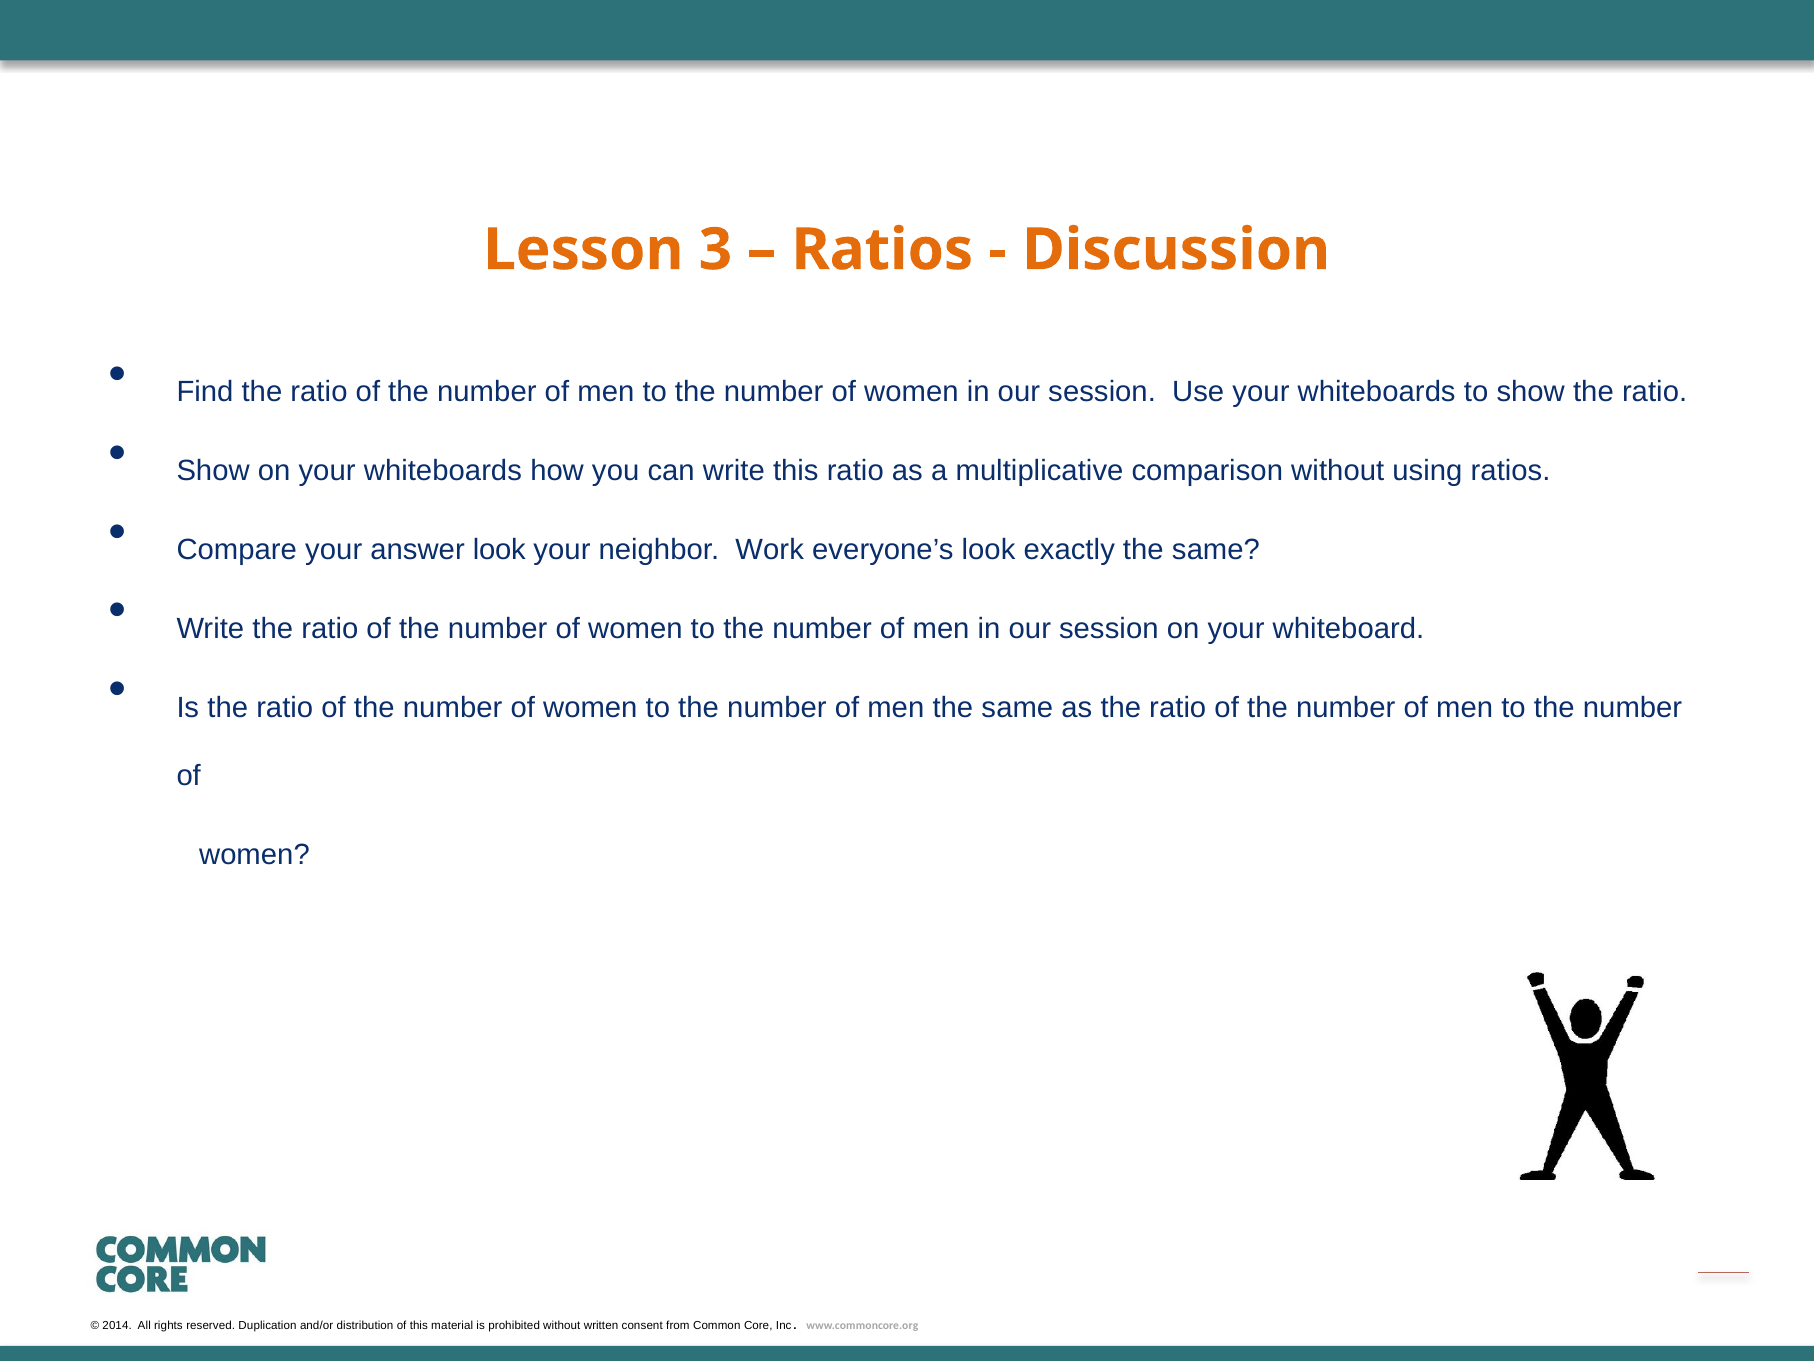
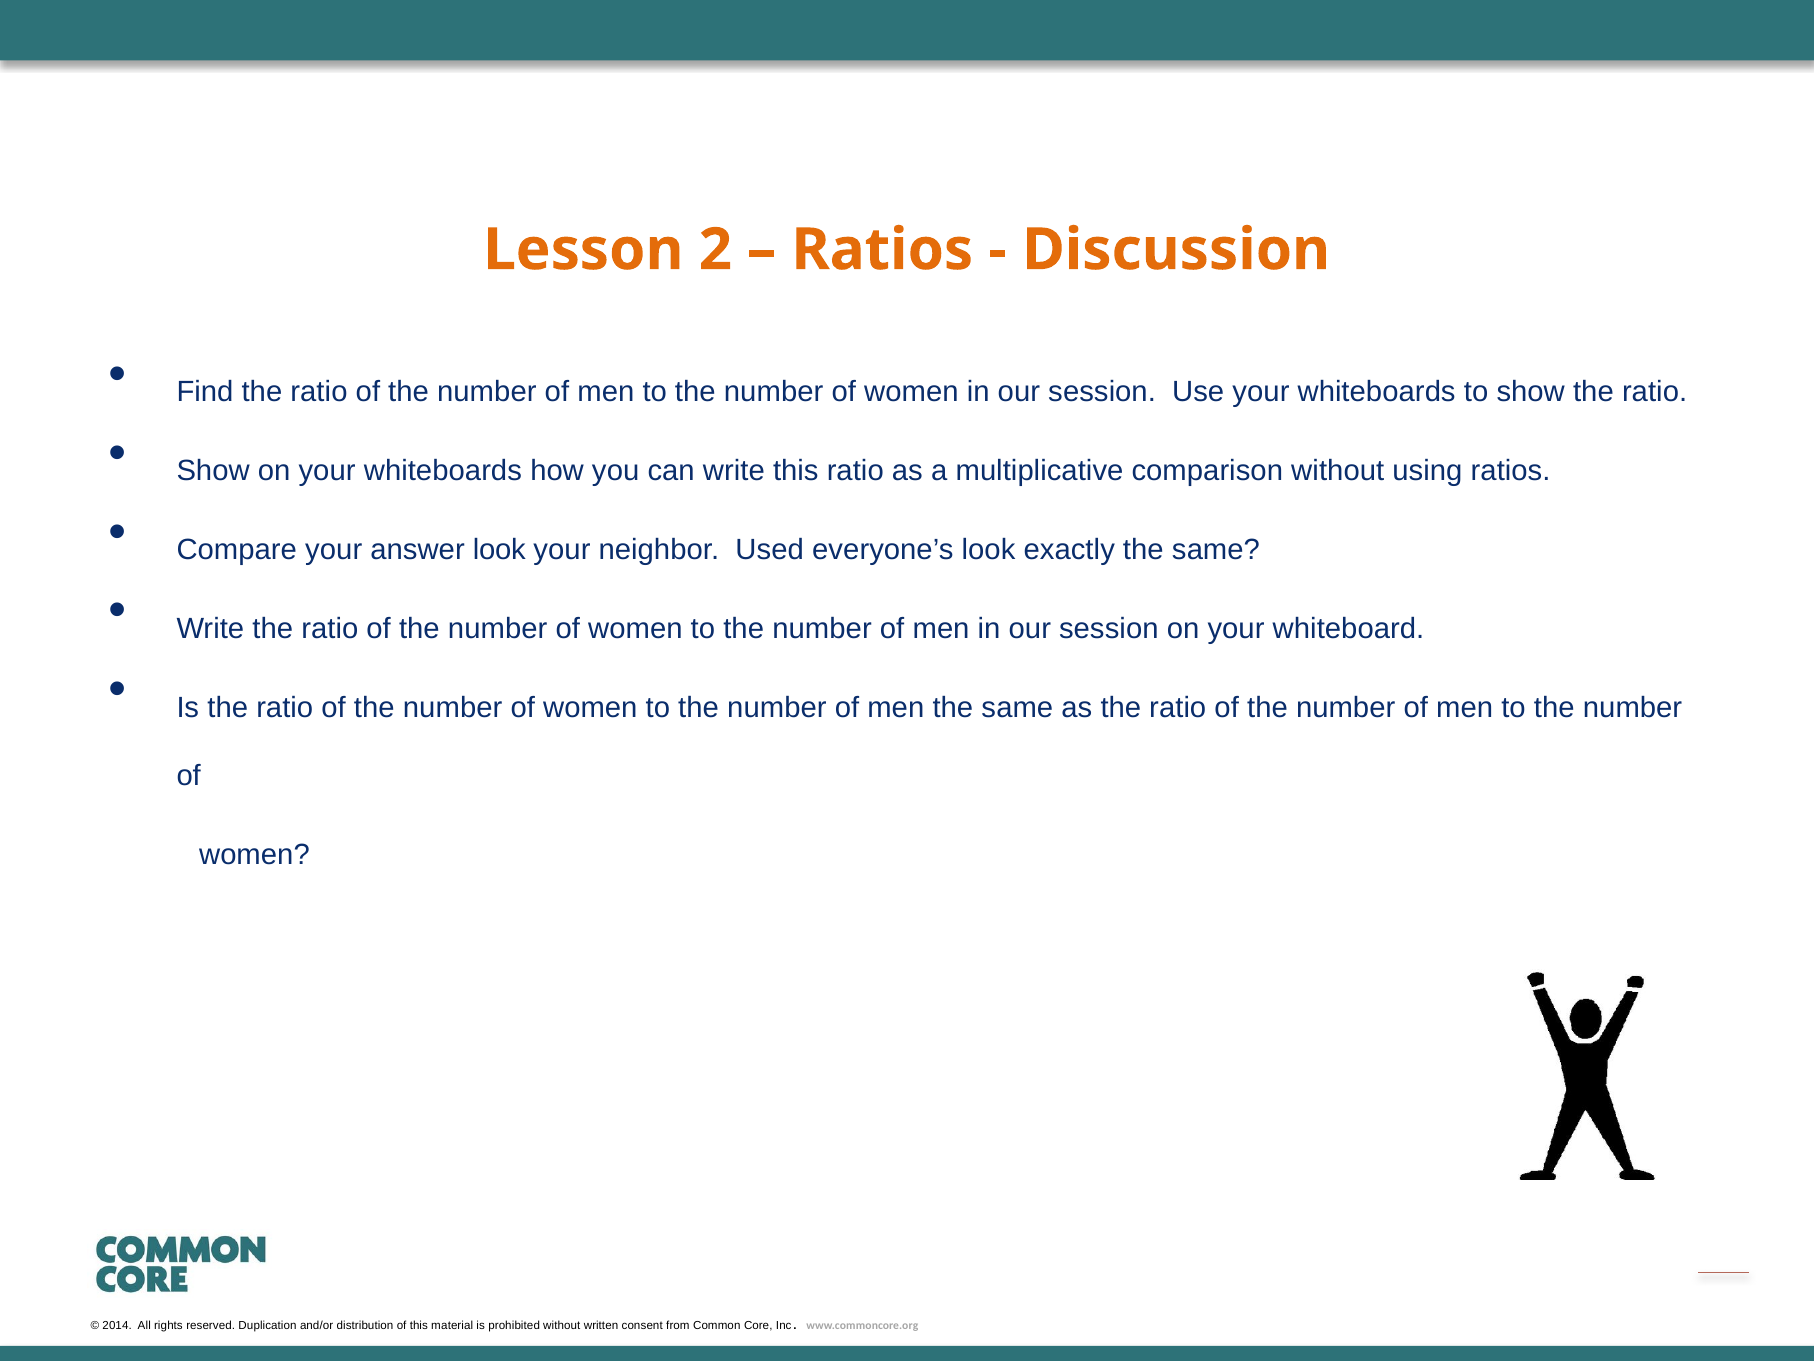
3: 3 -> 2 (715, 250)
Work: Work -> Used (770, 549)
